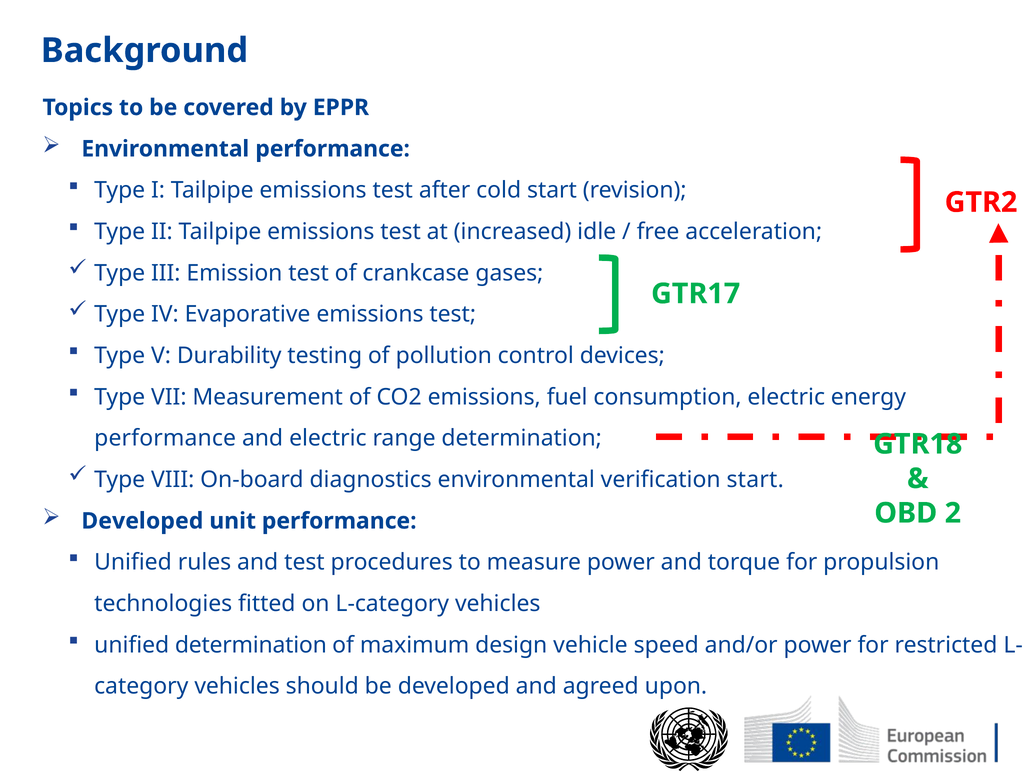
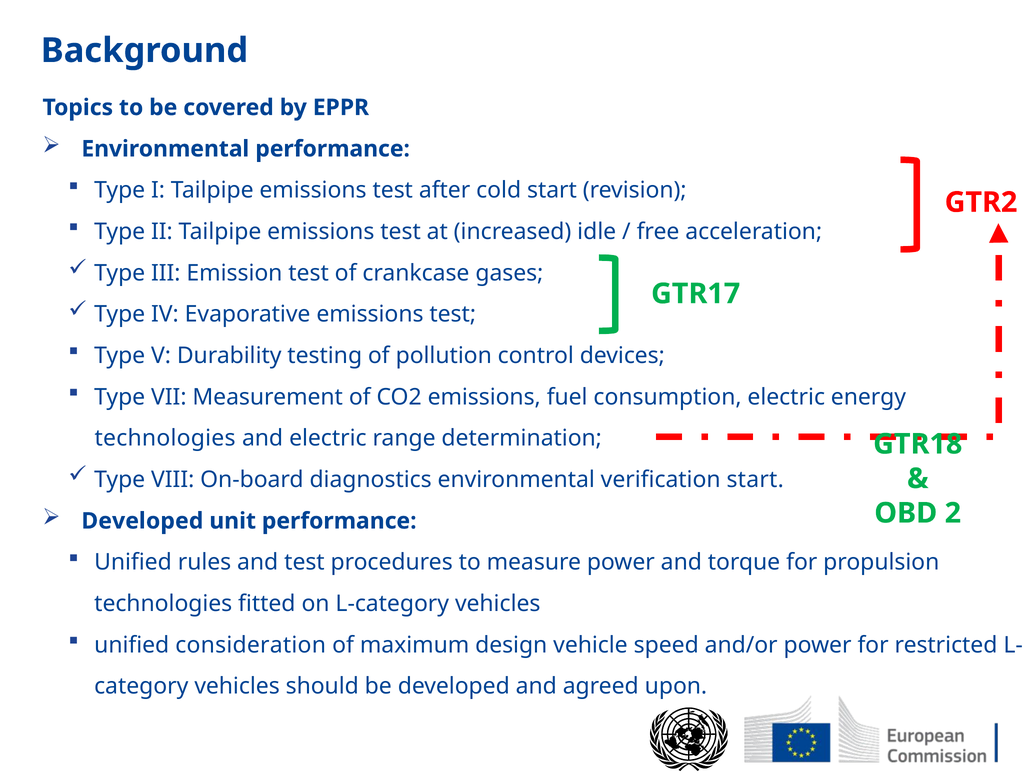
performance: performance -> technologies (165, 438)
unified determination: determination -> consideration (251, 645)
